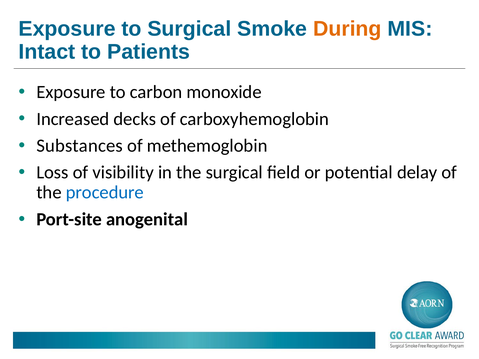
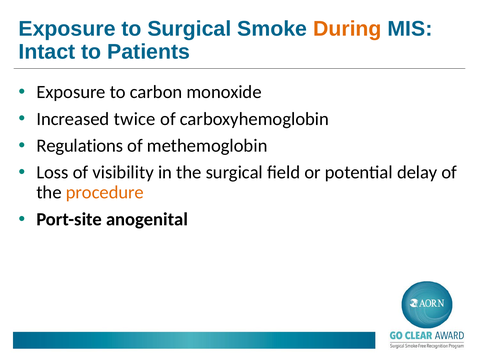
decks: decks -> twice (135, 119)
Substances: Substances -> Regulations (80, 146)
procedure colour: blue -> orange (105, 193)
